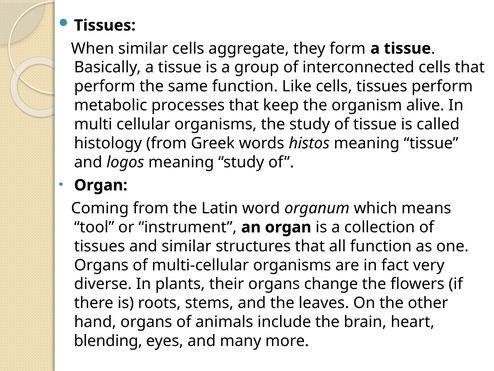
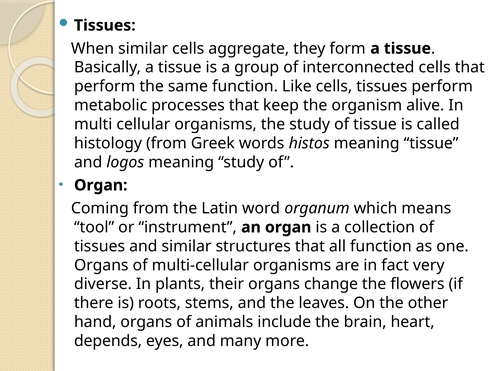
blending: blending -> depends (108, 340)
